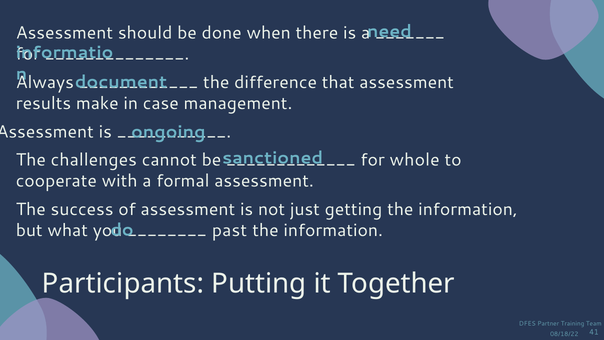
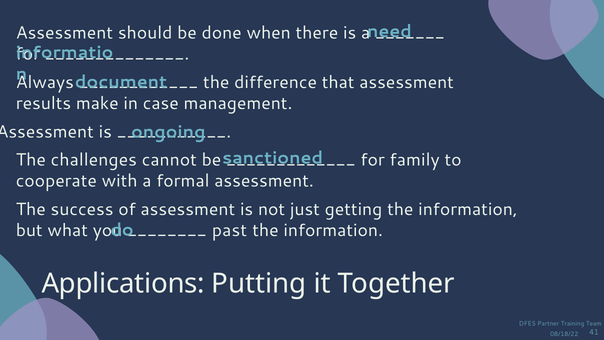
whole: whole -> family (415, 160)
Participants: Participants -> Applications (123, 283)
